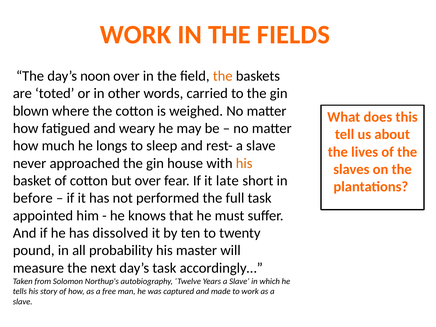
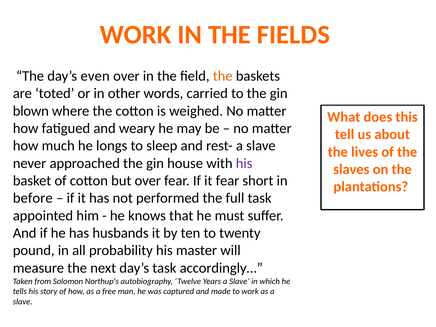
noon: noon -> even (95, 76)
his colour: orange -> purple (244, 163)
it late: late -> fear (227, 181)
dissolved: dissolved -> husbands (121, 233)
